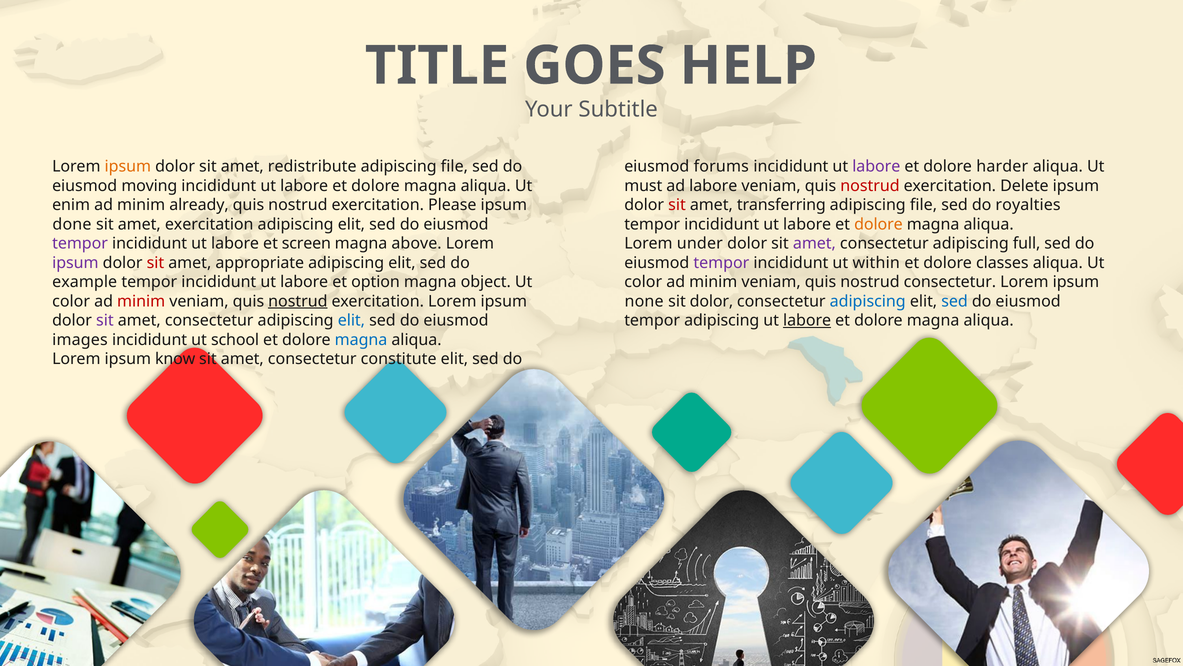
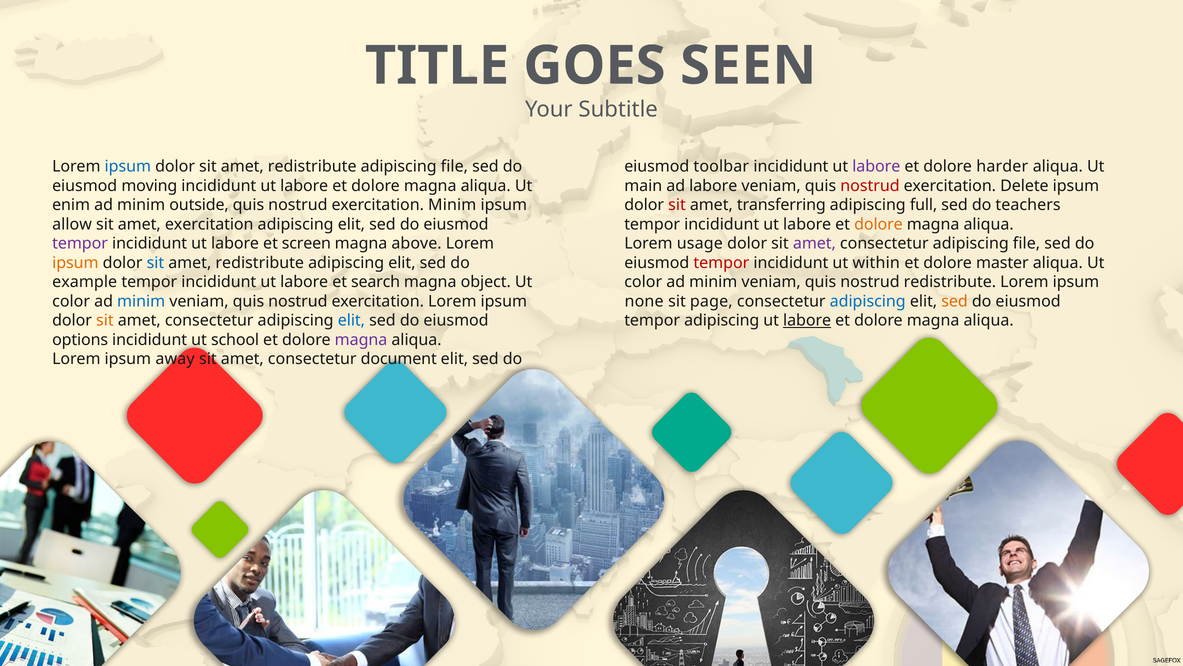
HELP: HELP -> SEEN (748, 66)
ipsum colour: orange -> blue (128, 166)
forums: forums -> toolbar (721, 166)
must: must -> main (643, 186)
already: already -> outside (199, 205)
exercitation Please: Please -> Minim (452, 205)
file: file -> full (924, 205)
royalties: royalties -> teachers (1028, 205)
done: done -> allow (72, 224)
under: under -> usage (700, 243)
consectetur adipiscing full: full -> file (1026, 243)
ipsum colour: purple -> orange (75, 263)
sit colour: red -> blue (155, 263)
appropriate: appropriate -> redistribute (260, 263)
tempor colour: purple -> red (721, 263)
classes: classes -> master (1002, 263)
option: option -> search (376, 282)
nostrud consectetur: consectetur -> redistribute (950, 282)
minim colour: red -> blue (141, 301)
nostrud underline: present -> none (298, 301)
sit dolor: dolor -> page (711, 301)
sed colour: blue -> orange (955, 301)
sit colour: purple -> orange (105, 320)
images: images -> options (80, 340)
magna colour: blue -> purple (361, 340)
know: know -> away (175, 359)
constitute: constitute -> document (399, 359)
